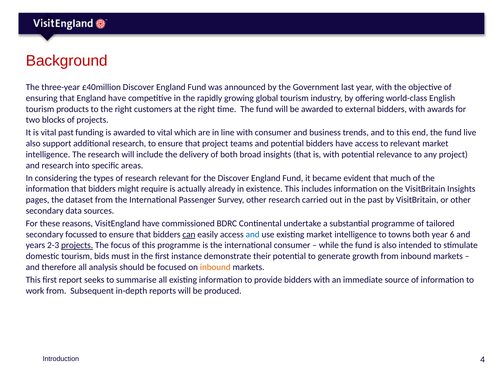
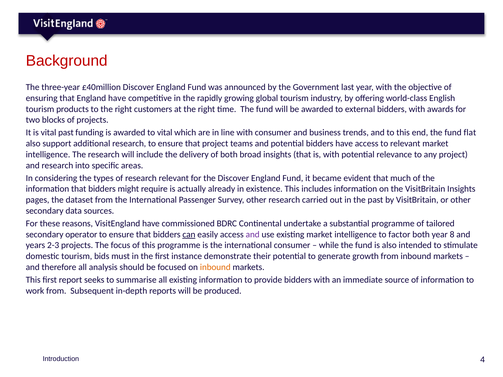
live: live -> flat (470, 133)
focussed: focussed -> operator (81, 235)
and colour: blue -> purple (253, 235)
towns: towns -> factor (399, 235)
6: 6 -> 8 (452, 235)
projects underline: present -> none (77, 245)
